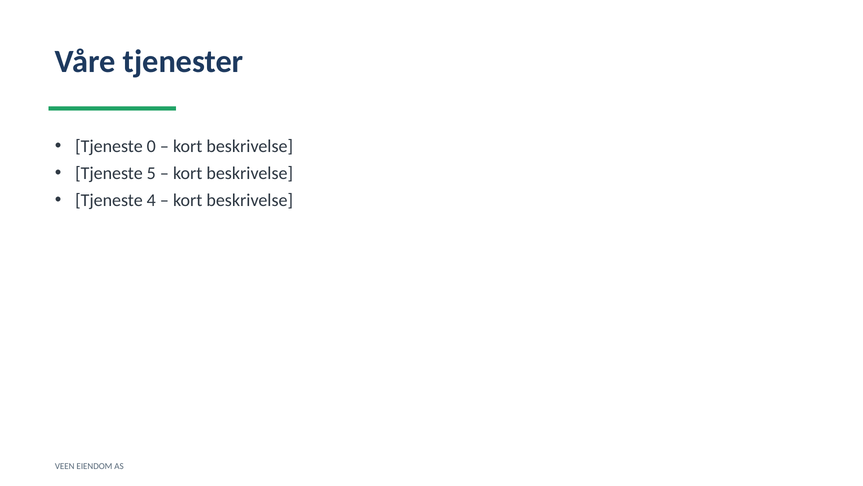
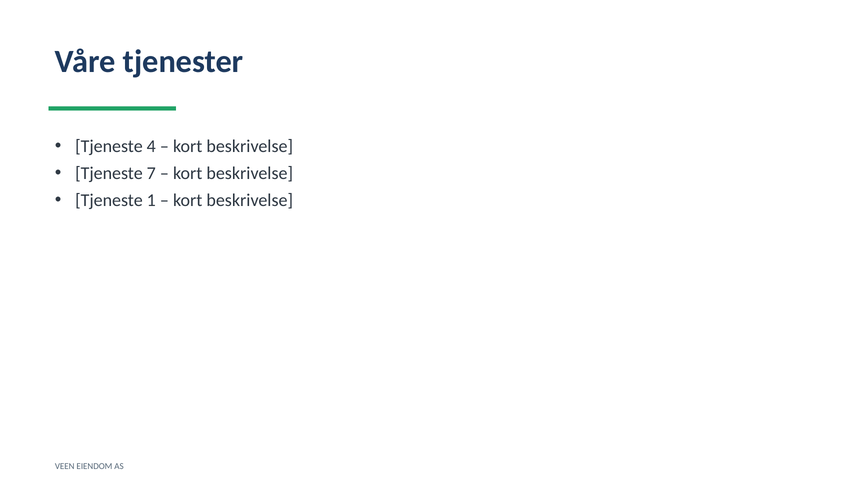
0: 0 -> 4 (151, 146)
5: 5 -> 7 (151, 173)
4: 4 -> 1 (151, 200)
